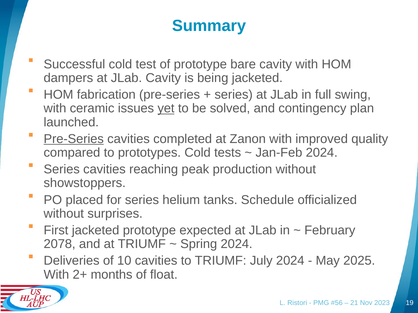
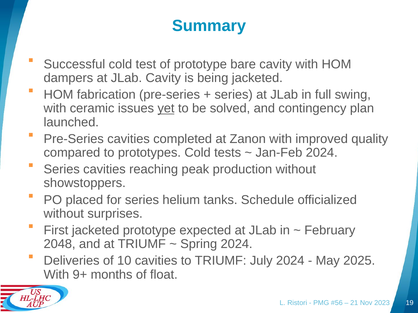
Pre-Series underline: present -> none (74, 139)
2078: 2078 -> 2048 (60, 244)
2+: 2+ -> 9+ (80, 275)
